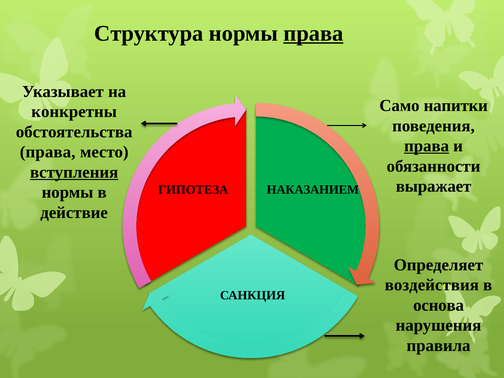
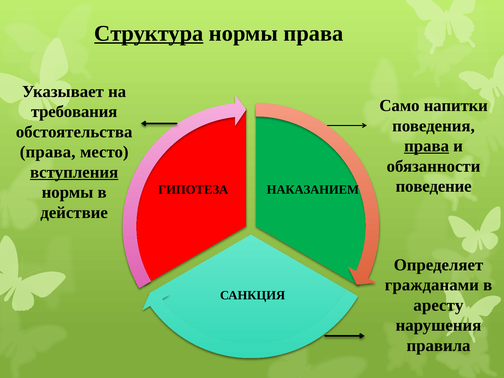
Структура underline: none -> present (149, 33)
права underline: present -> none (313, 33)
конкретны: конкретны -> требования (74, 112)
выражает: выражает -> поведение (434, 186)
воздействия: воздействия -> гражданами (432, 285)
основа: основа -> аресту (438, 305)
